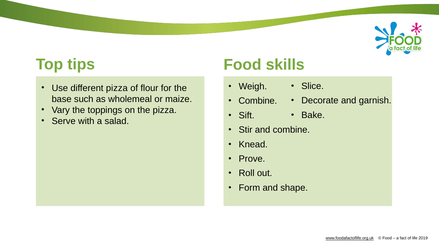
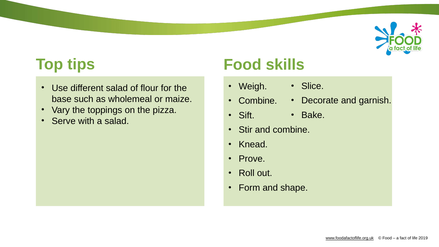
different pizza: pizza -> salad (117, 88)
